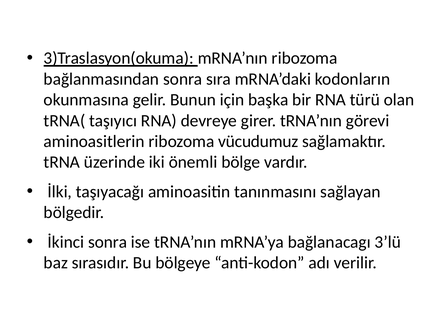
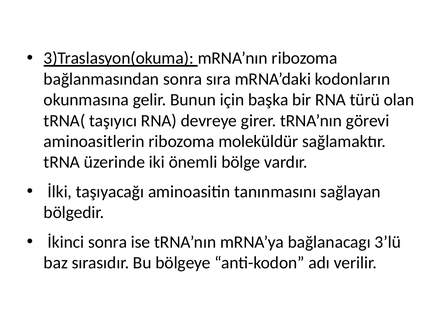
vücudumuz: vücudumuz -> moleküldür (258, 142)
